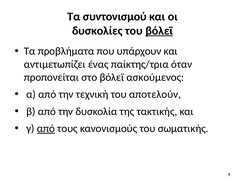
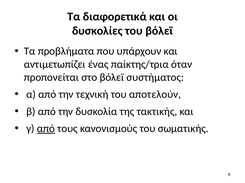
συντονισμού: συντονισμού -> διαφορετικά (115, 17)
βόλεϊ underline: present -> none (159, 31)
ασκούμενος: ασκούμενος -> συστήματος (155, 78)
